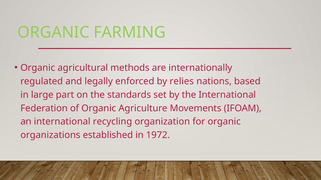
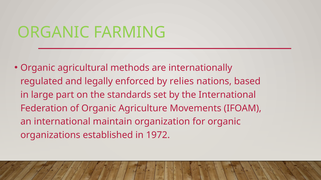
recycling: recycling -> maintain (112, 122)
